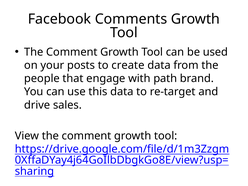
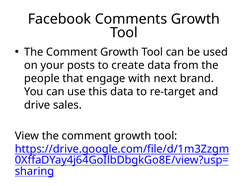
path: path -> next (165, 79)
